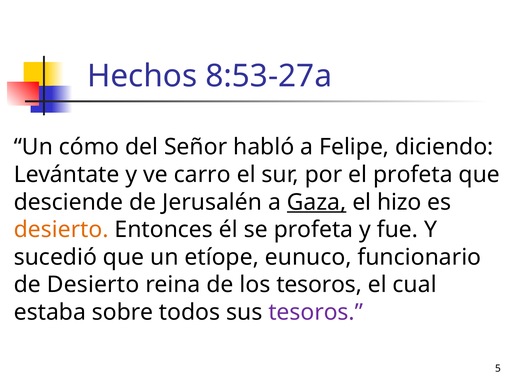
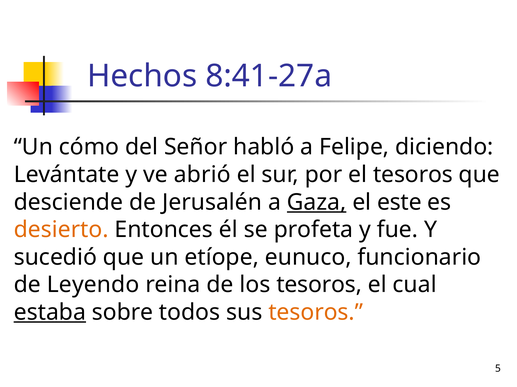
8:53-27a: 8:53-27a -> 8:41-27a (269, 76)
carro: carro -> abrió (202, 175)
el profeta: profeta -> tesoros (413, 175)
hizo: hizo -> este (399, 203)
de Desierto: Desierto -> Leyendo (93, 285)
estaba underline: none -> present (50, 313)
tesoros colour: purple -> orange (316, 313)
